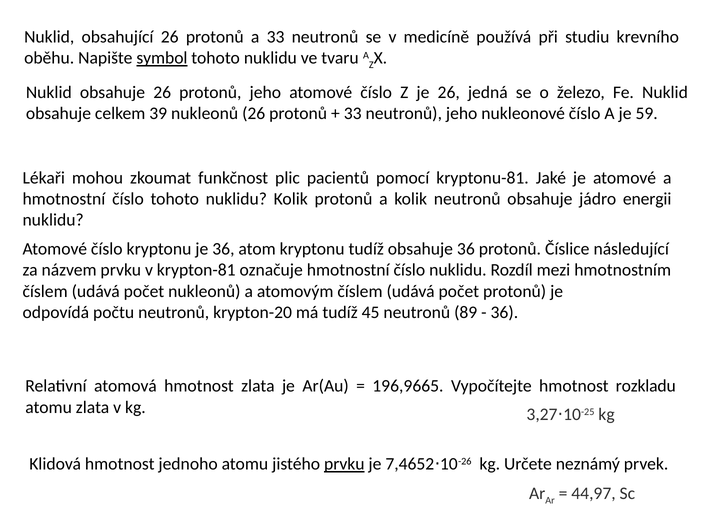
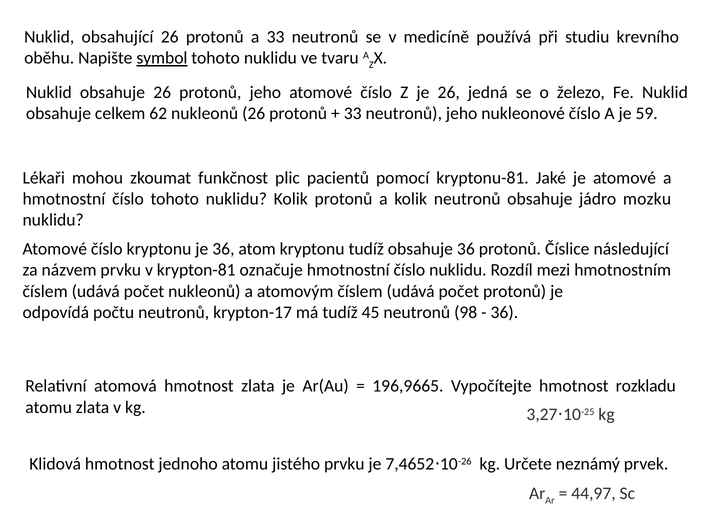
39: 39 -> 62 (158, 114)
energii: energii -> mozku (647, 199)
krypton-20: krypton-20 -> krypton-17 (253, 312)
89: 89 -> 98 (466, 312)
prvku underline: present -> none (344, 464)
